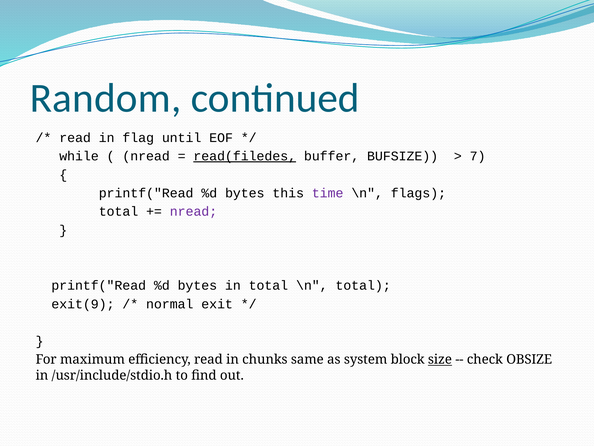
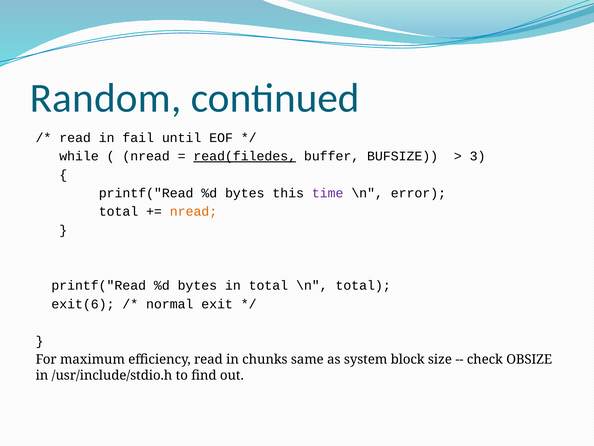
flag: flag -> fail (138, 138)
7: 7 -> 3 (478, 156)
flags: flags -> error (418, 193)
nread colour: purple -> orange (194, 211)
exit(9: exit(9 -> exit(6 (83, 304)
size underline: present -> none (440, 359)
